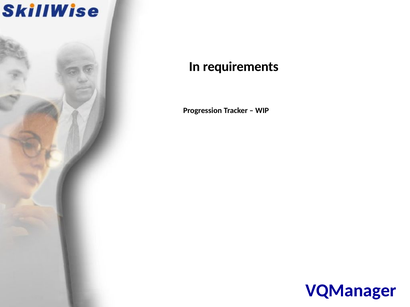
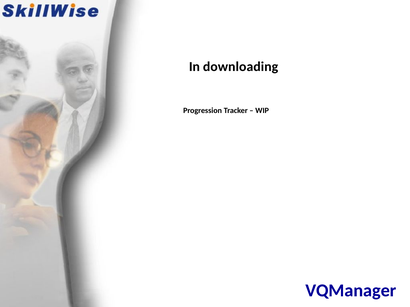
requirements: requirements -> downloading (241, 67)
